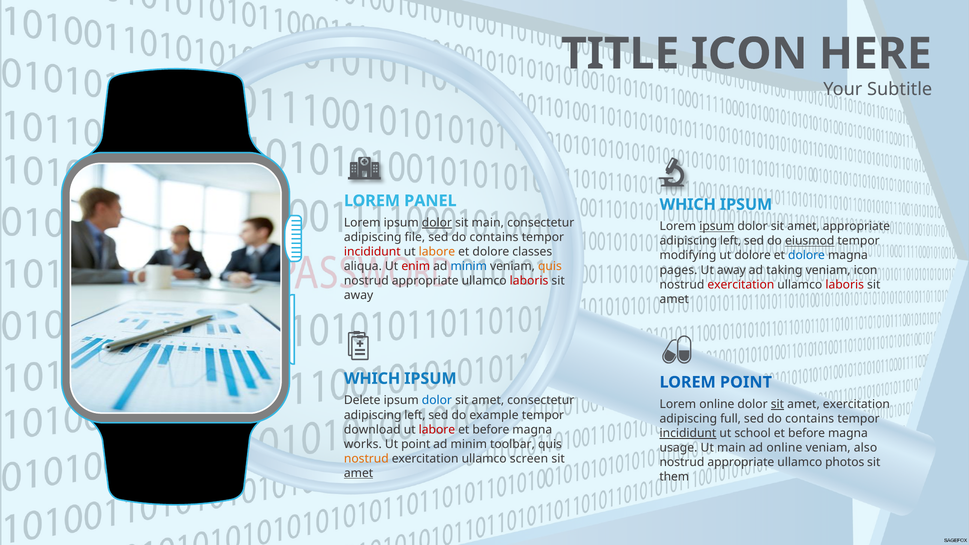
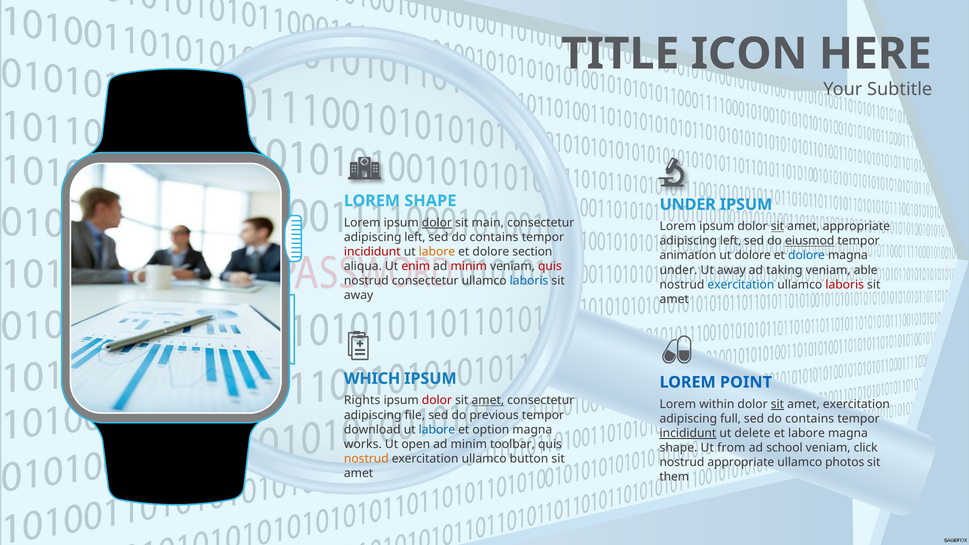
LOREM PANEL: PANEL -> SHAPE (430, 201)
WHICH: WHICH -> UNDER (688, 205)
ipsum underline: present -> none (717, 226)
sit underline: none -> present (777, 226)
file: file -> left (415, 237)
classes: classes -> section (532, 252)
modifying: modifying -> animation (688, 256)
minim colour: blue -> red (469, 266)
quis colour: orange -> red (550, 266)
pages: pages -> under (679, 270)
veniam icon: icon -> able (866, 270)
appropriate: appropriate -> consectetur (425, 281)
laboris colour: red -> blue (529, 281)
exercitation colour: red -> blue (741, 285)
Delete: Delete -> Rights (362, 401)
dolor colour: blue -> red (437, 401)
amet underline: none -> present (488, 401)
Lorem online: online -> within (717, 404)
left: left -> file (415, 415)
example: example -> previous (494, 415)
labore colour: red -> blue (437, 430)
before: before -> option (491, 430)
school: school -> delete (752, 433)
before: before -> labore (806, 433)
Ut point: point -> open (416, 444)
usage: usage -> shape (679, 448)
Ut main: main -> from (731, 448)
ad online: online -> school (784, 448)
also: also -> click (866, 448)
screen: screen -> button (529, 459)
amet underline: present -> none (359, 473)
